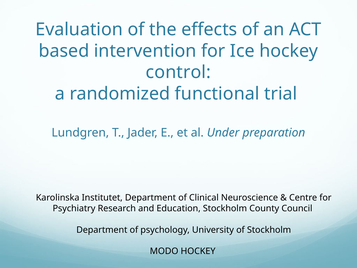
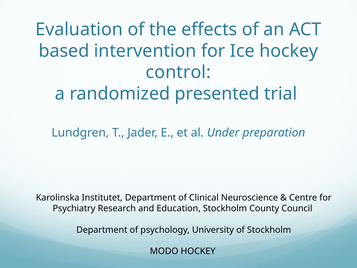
functional: functional -> presented (217, 94)
